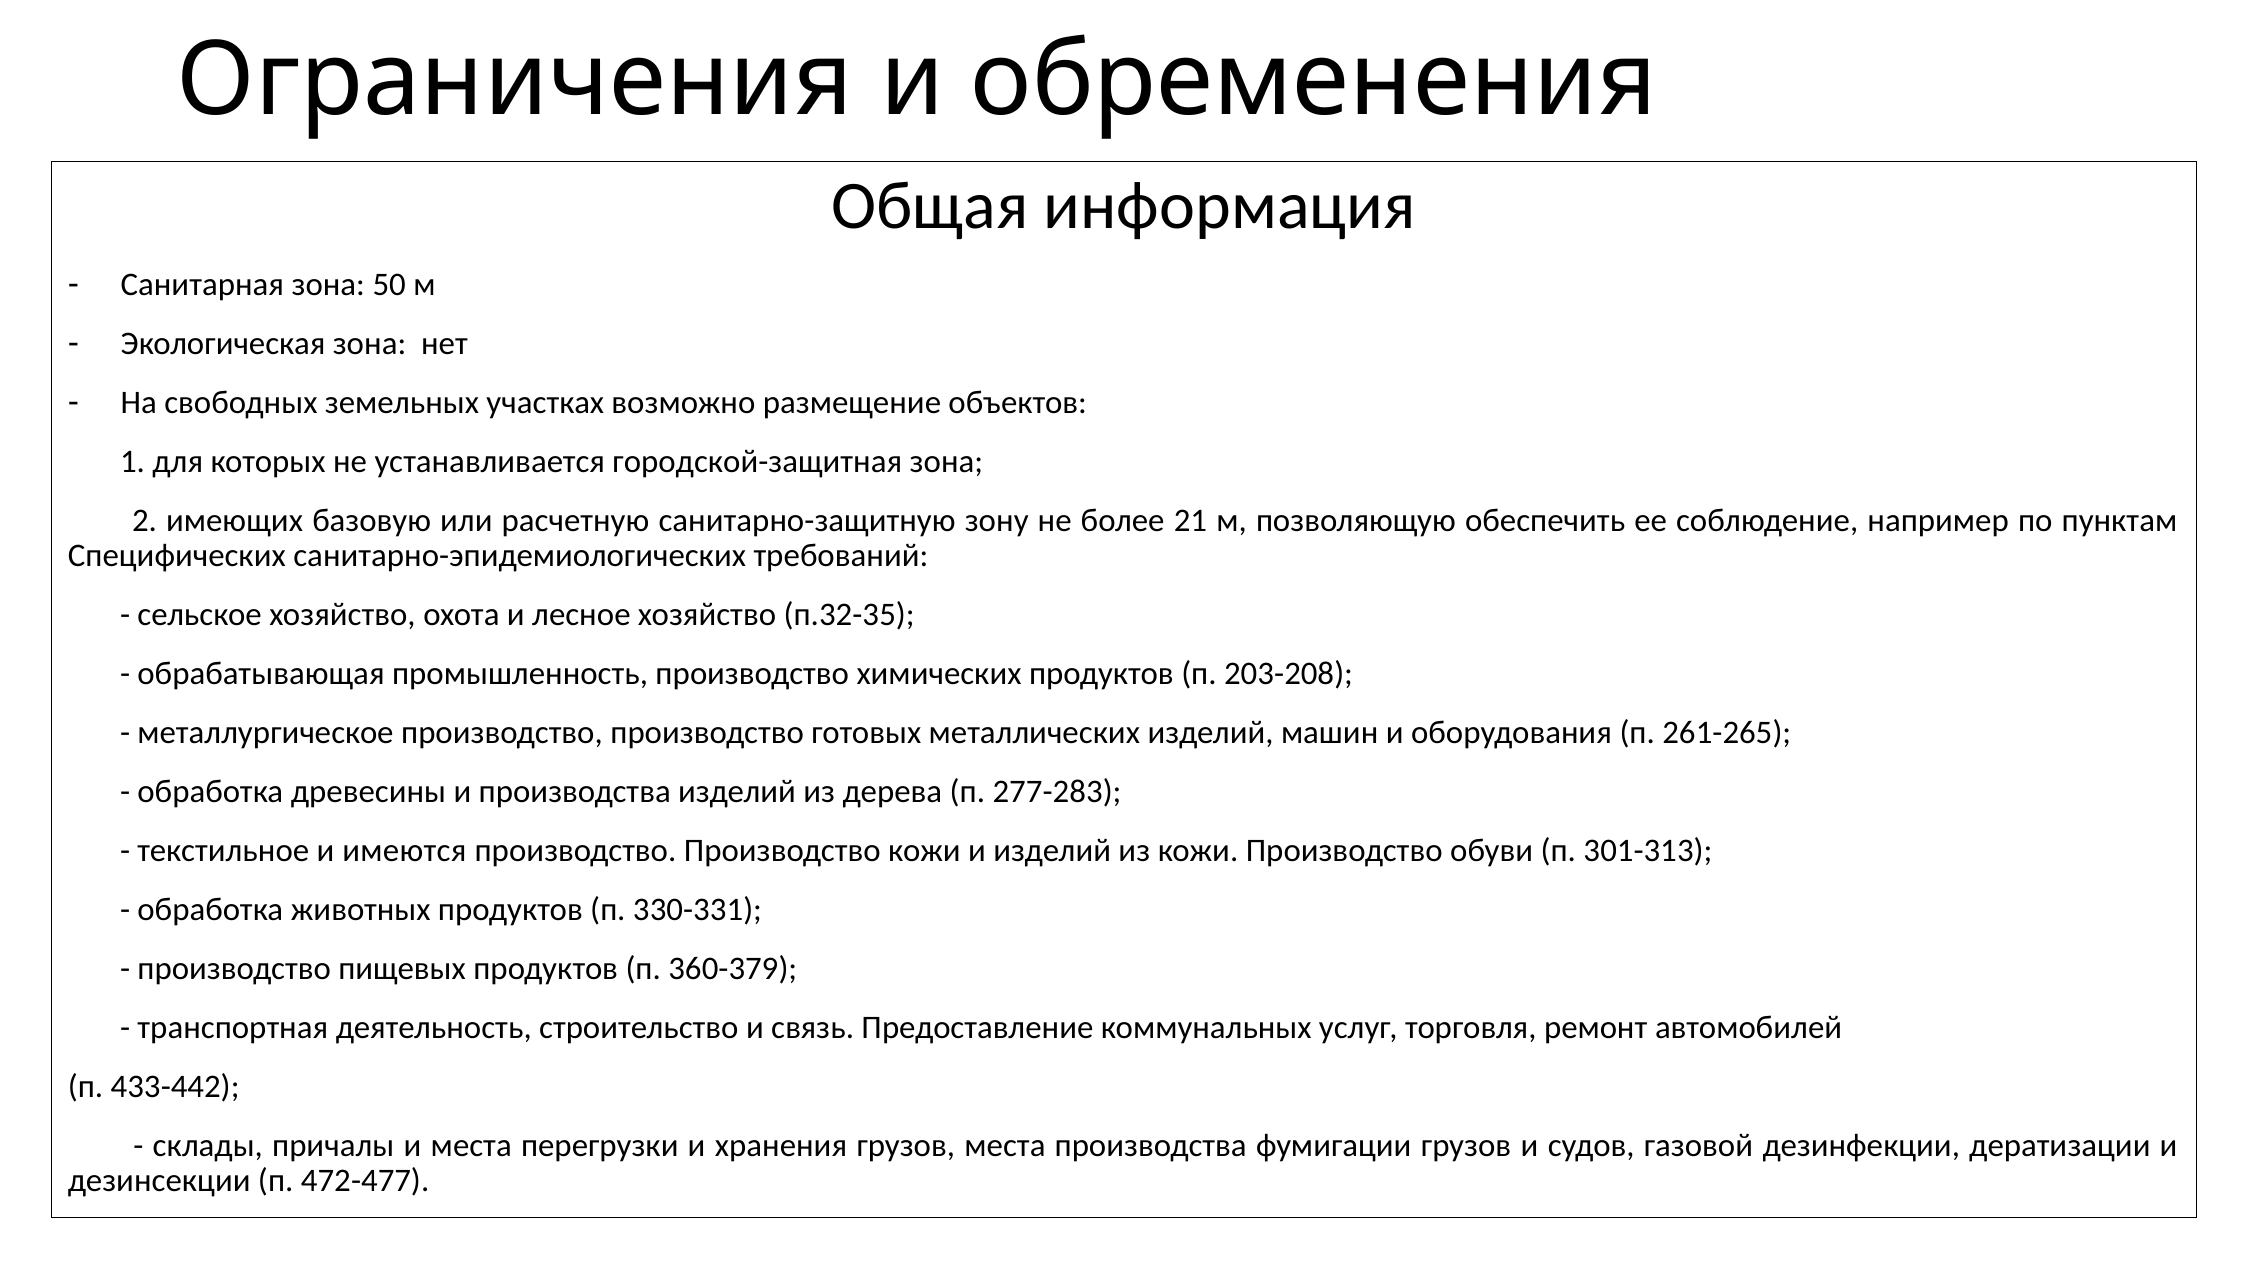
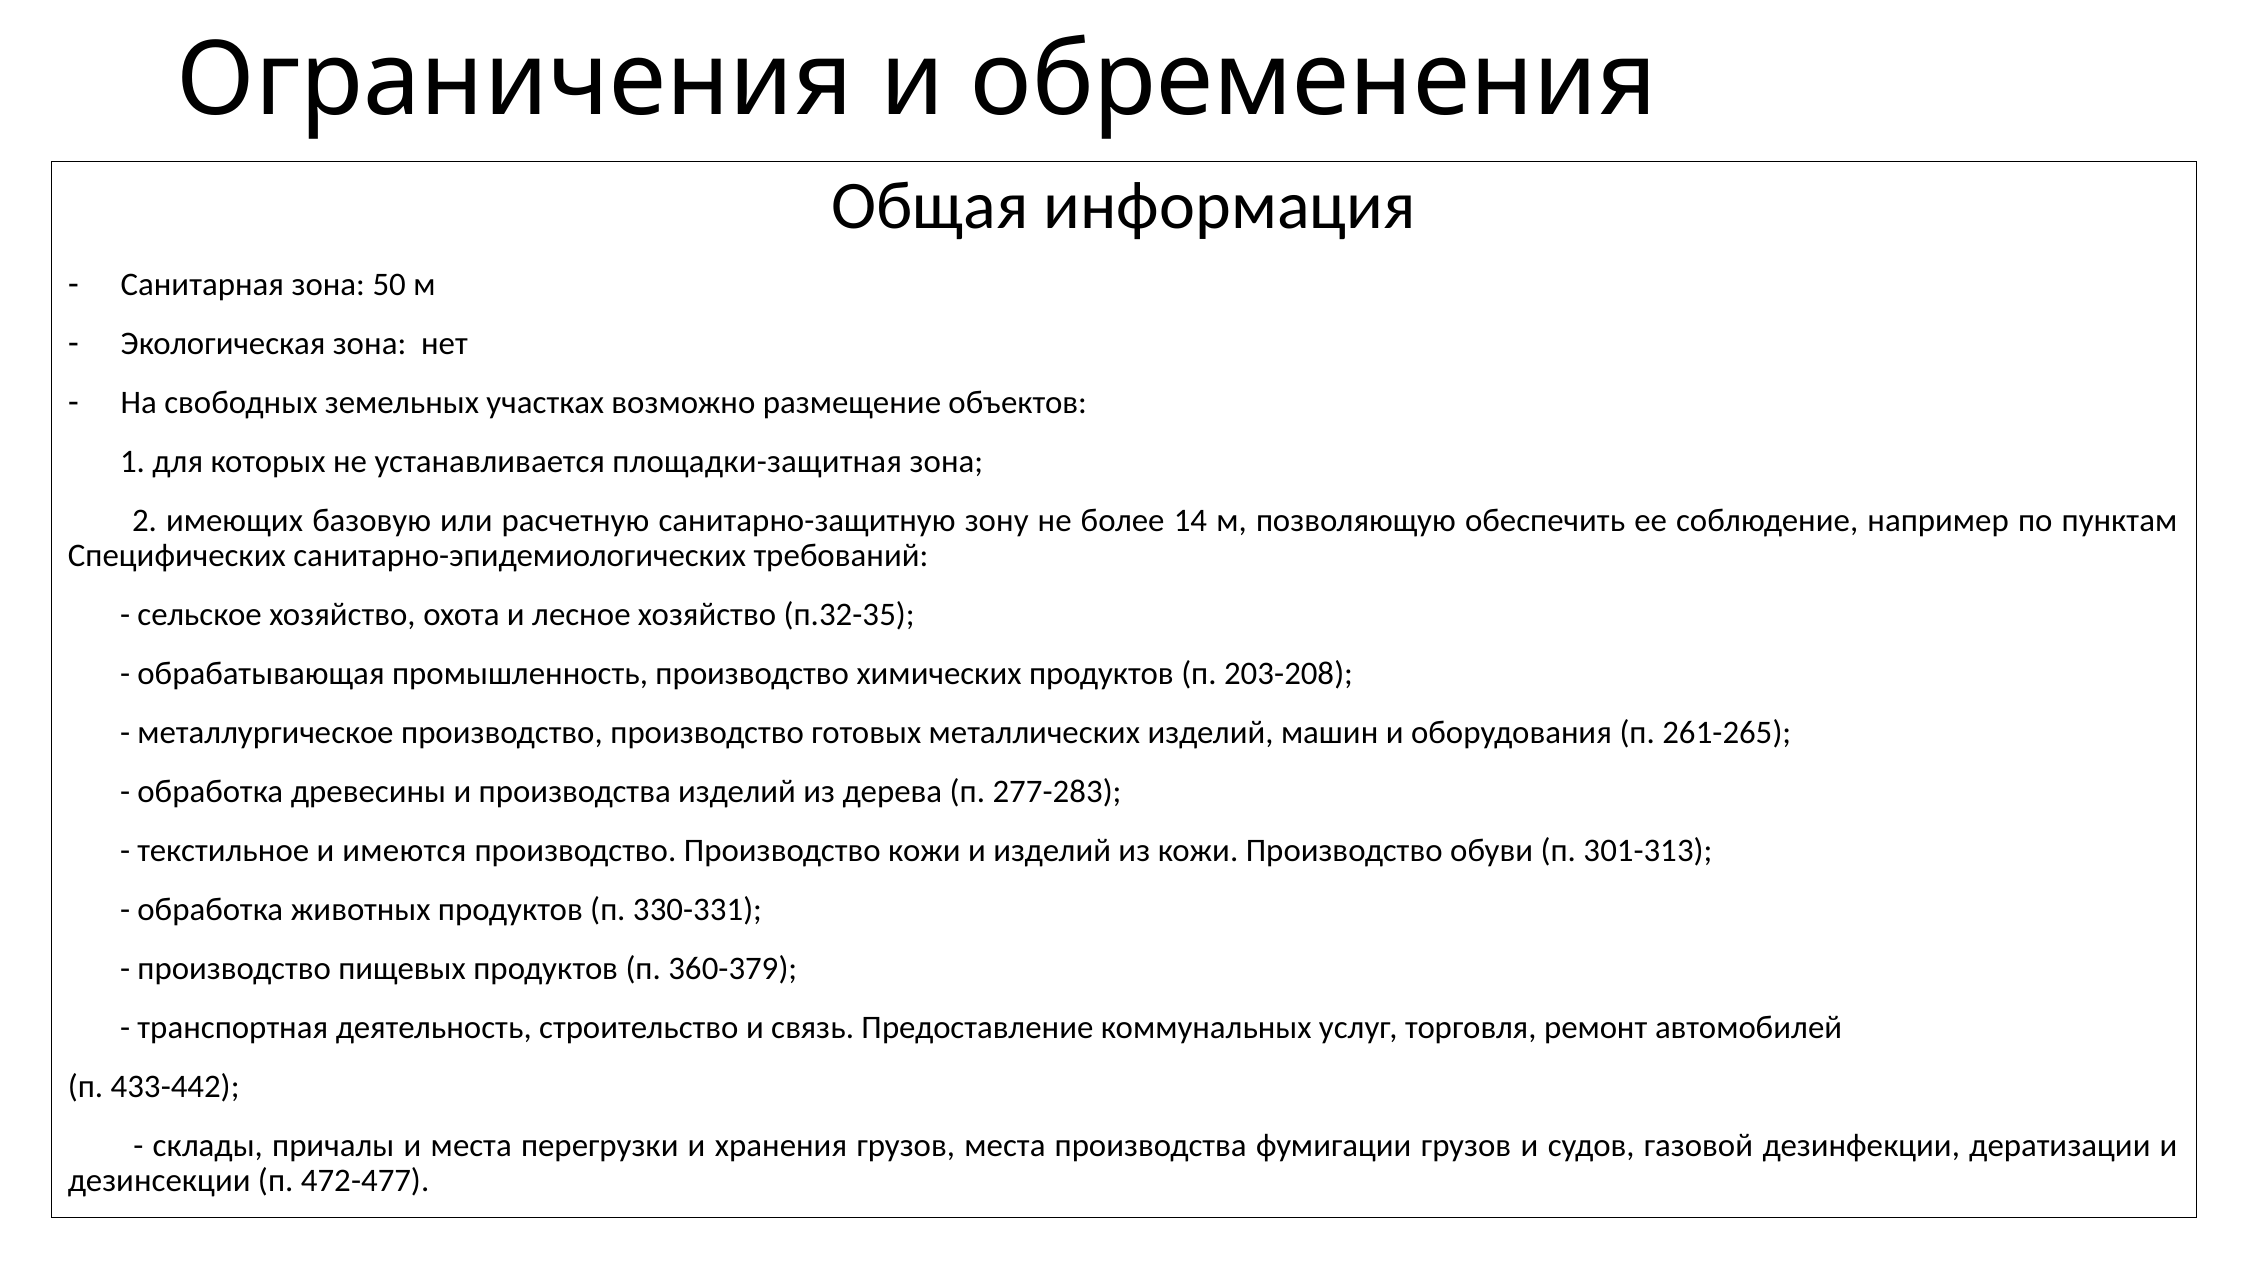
городской-защитная: городской-защитная -> площадки-защитная (757, 461)
21: 21 -> 14 (1190, 520)
